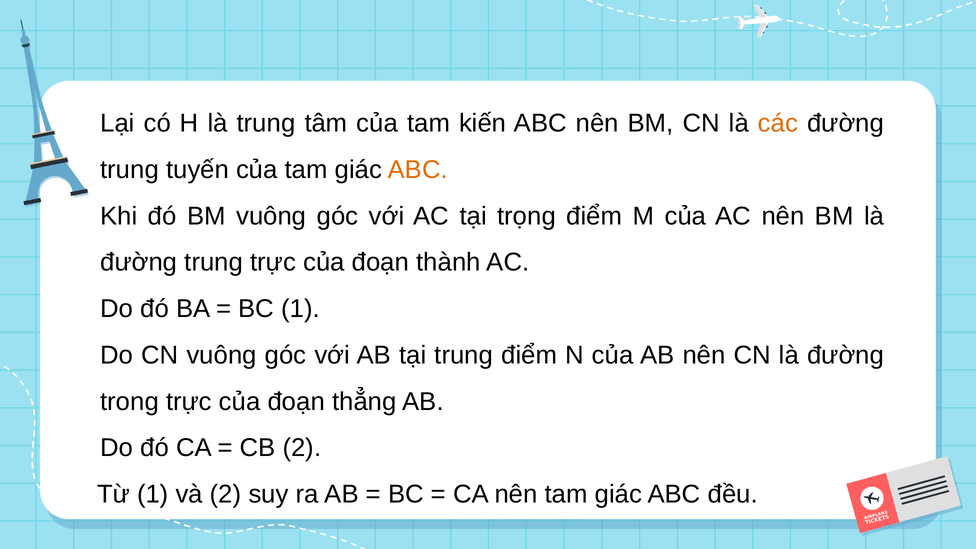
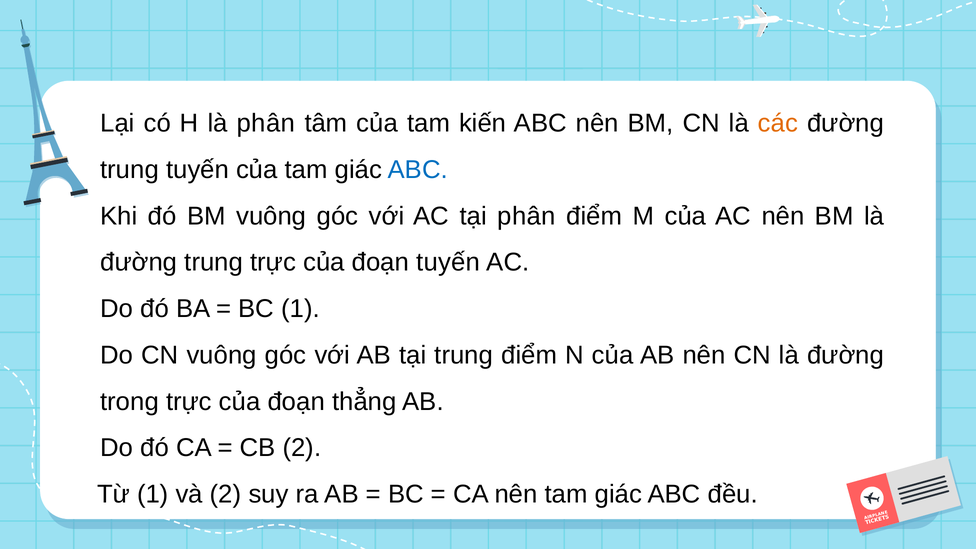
là trung: trung -> phân (266, 123)
ABC colour: orange -> blue (418, 170)
tại trọng: trọng -> phân (526, 216)
đoạn thành: thành -> tuyến (448, 262)
